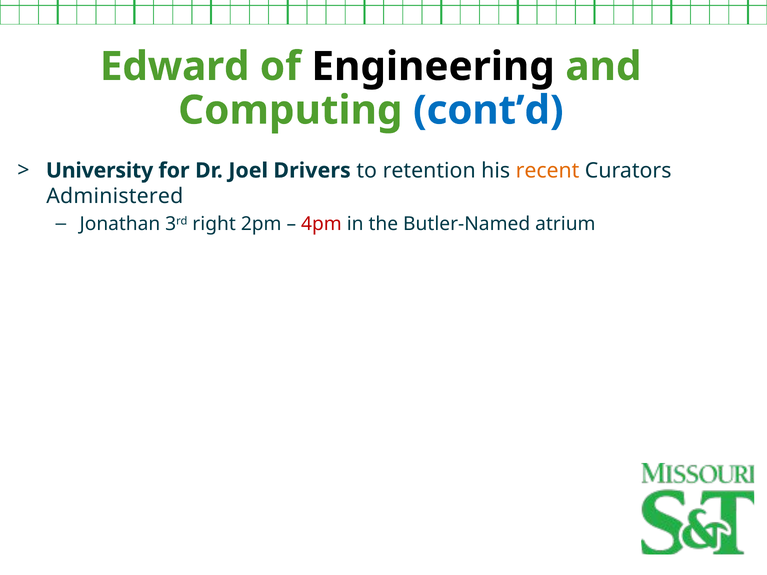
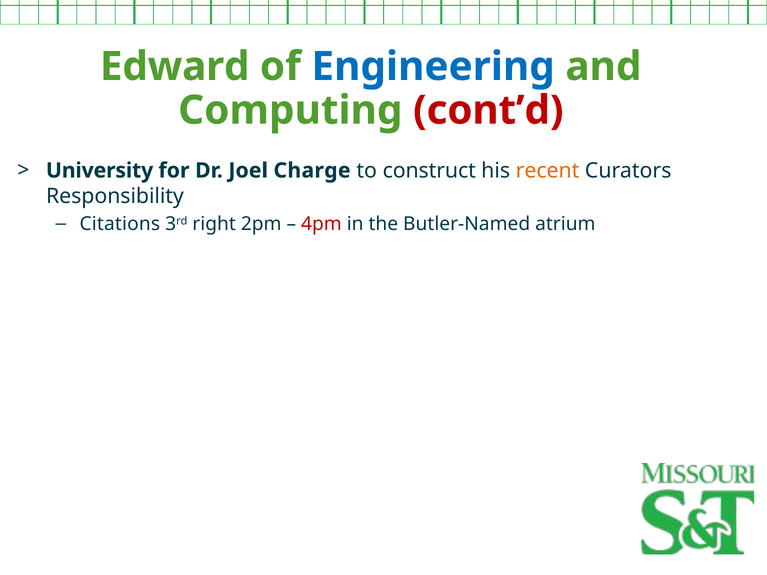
Engineering colour: black -> blue (433, 67)
cont’d colour: blue -> red (488, 110)
Drivers: Drivers -> Charge (312, 171)
retention: retention -> construct (429, 171)
Administered: Administered -> Responsibility (115, 196)
Jonathan: Jonathan -> Citations (120, 224)
